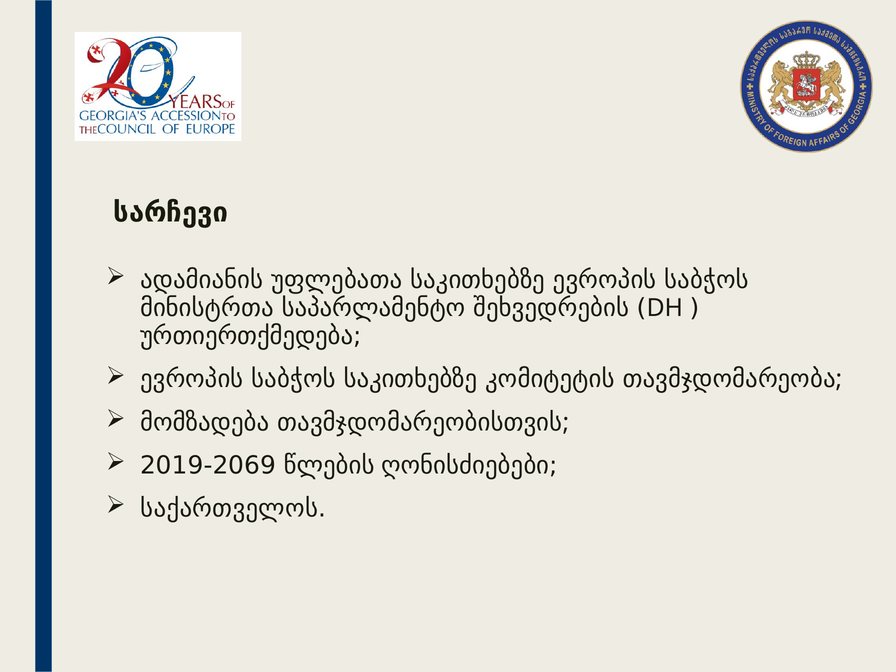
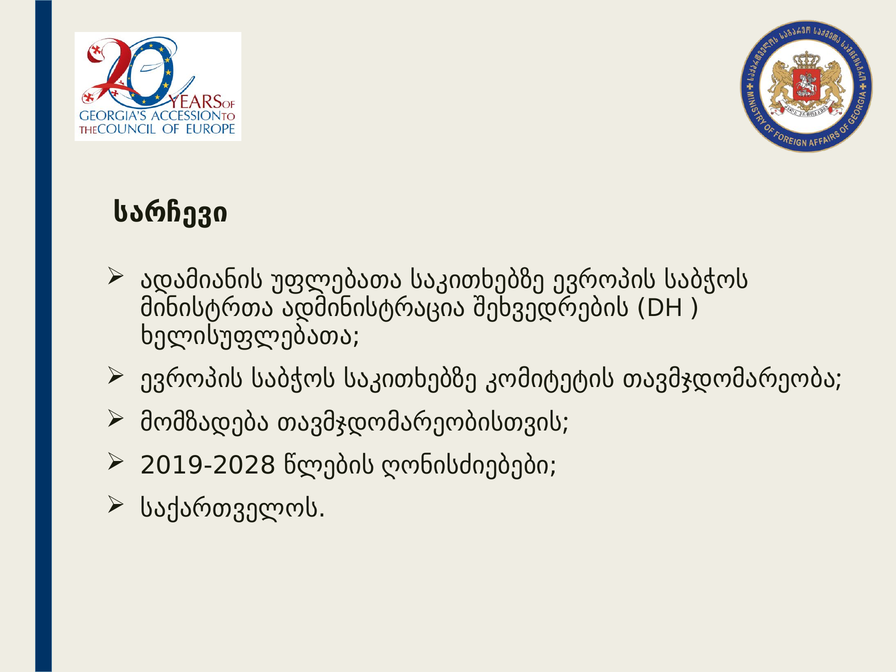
საპარლამენტო: საპარლამენტო -> ადმინისტრაცია (374, 308)
ურთიერთქმედება: ურთიერთქმედება -> ხელისუფლებათა (251, 336)
2019-2069: 2019-2069 -> 2019-2028 (208, 465)
